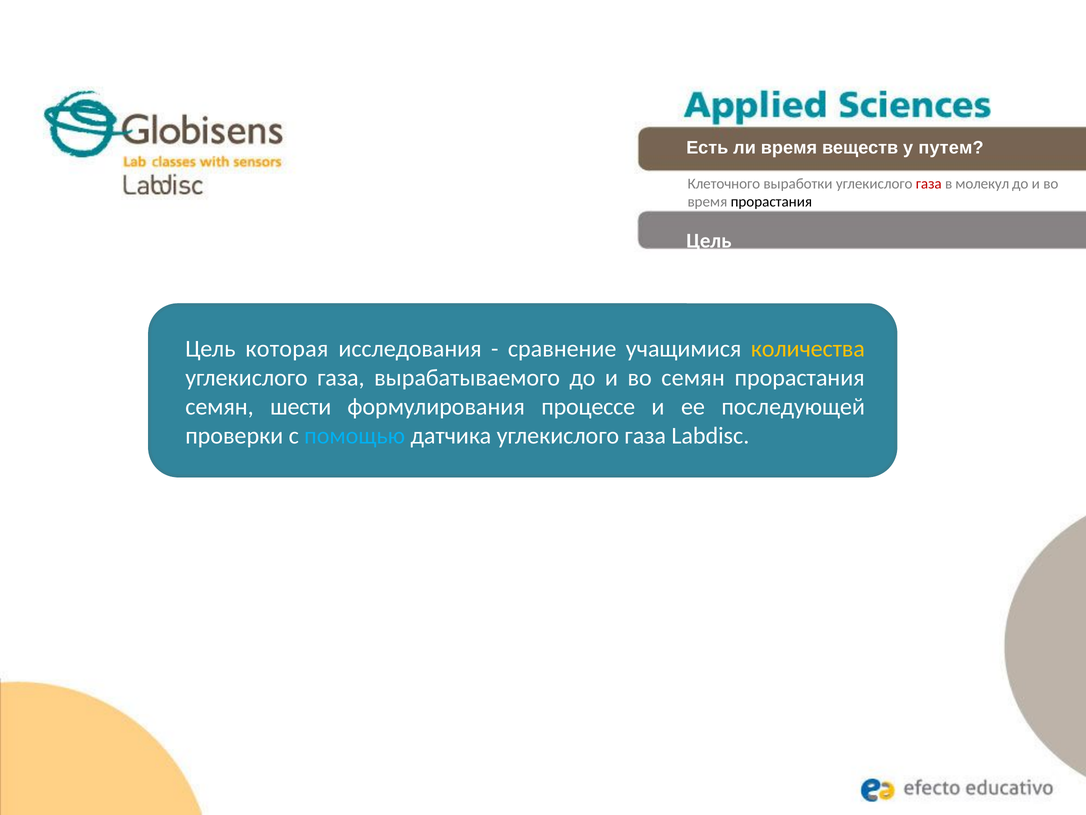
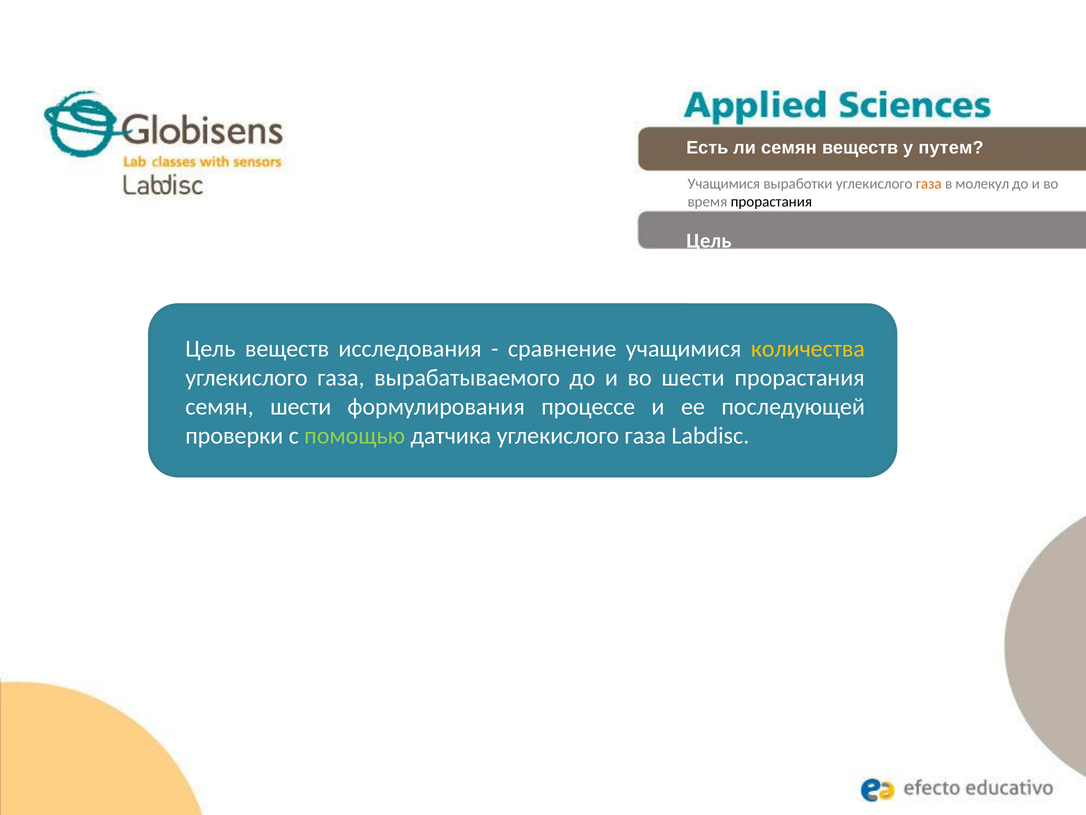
ли время: время -> семян (789, 147)
Клеточного: Клеточного -> Учащимися (724, 184)
газа colour: red -> orange (929, 184)
Цель которая: которая -> веществ (287, 348)
во семян: семян -> шести (693, 377)
помощью colour: light blue -> light green (355, 435)
